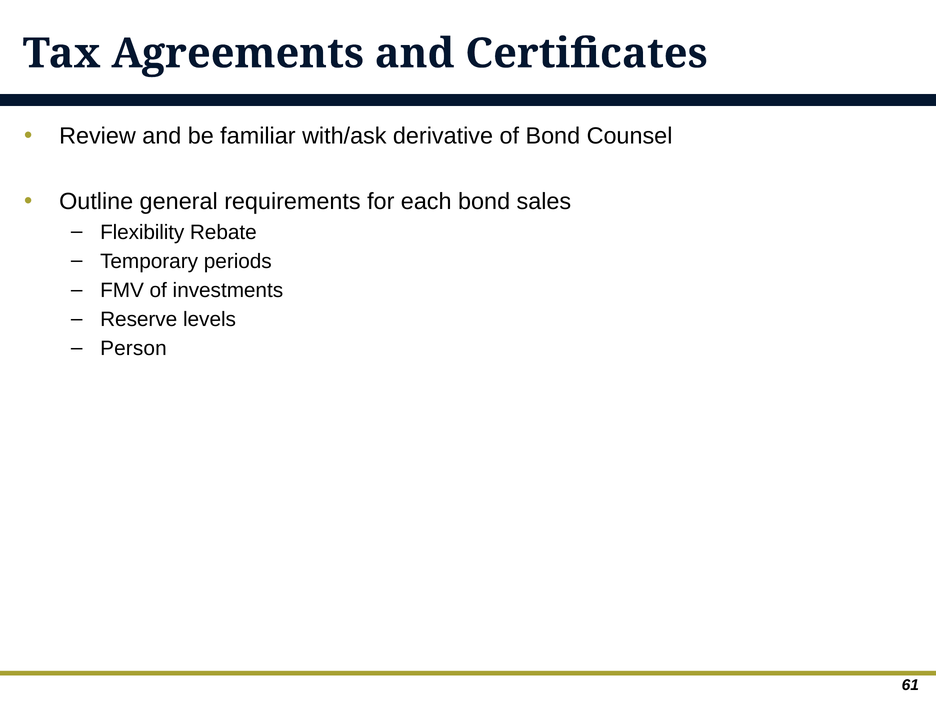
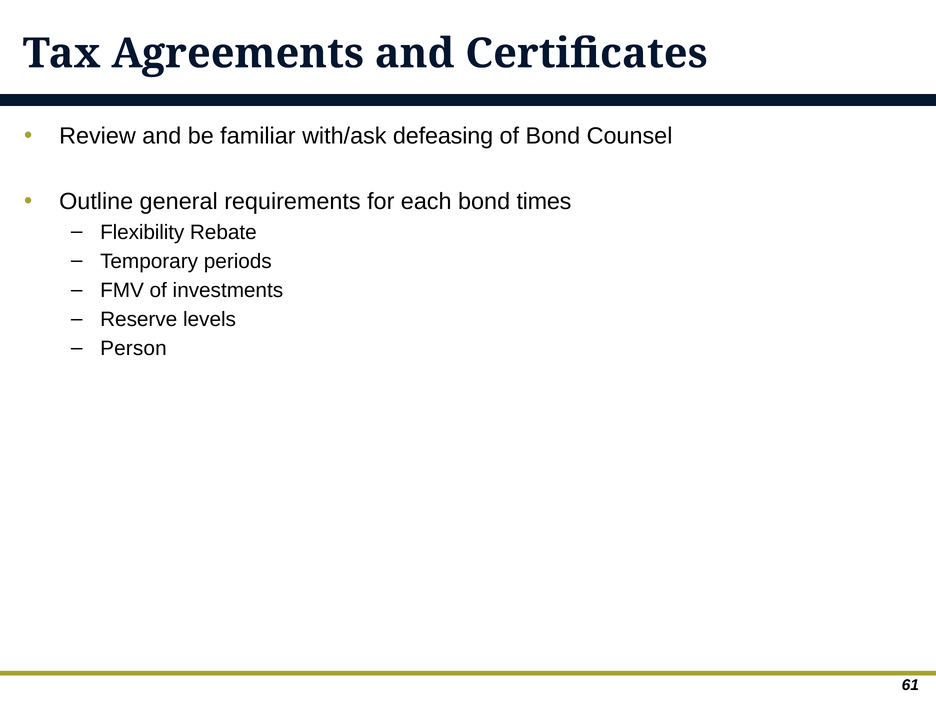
derivative: derivative -> defeasing (443, 136)
sales: sales -> times (544, 202)
